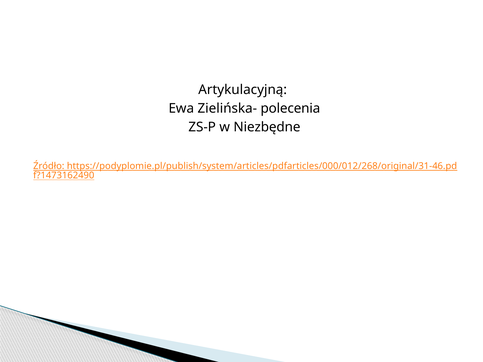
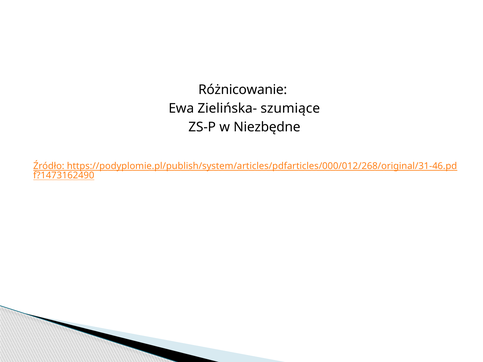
Artykulacyjną: Artykulacyjną -> Różnicowanie (243, 90)
polecenia: polecenia -> szumiące (290, 108)
